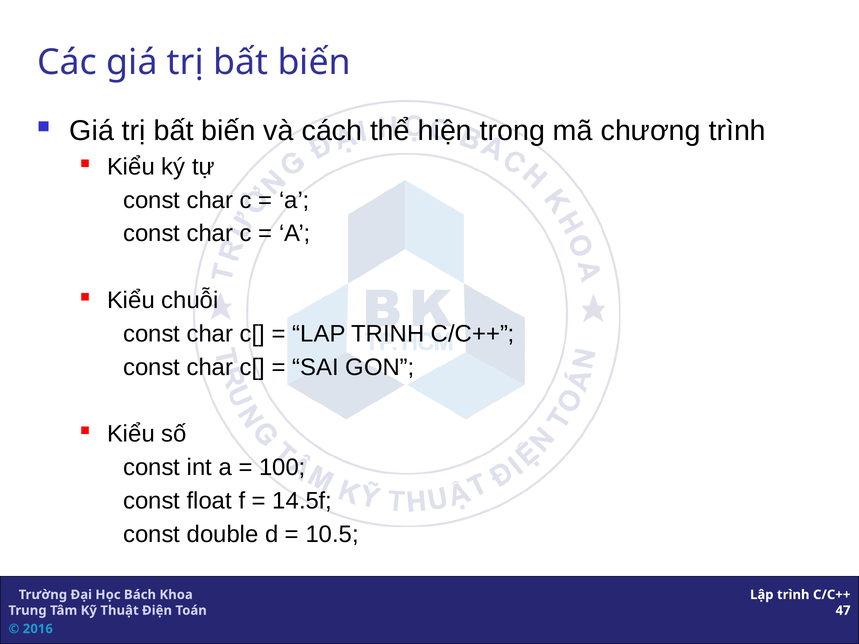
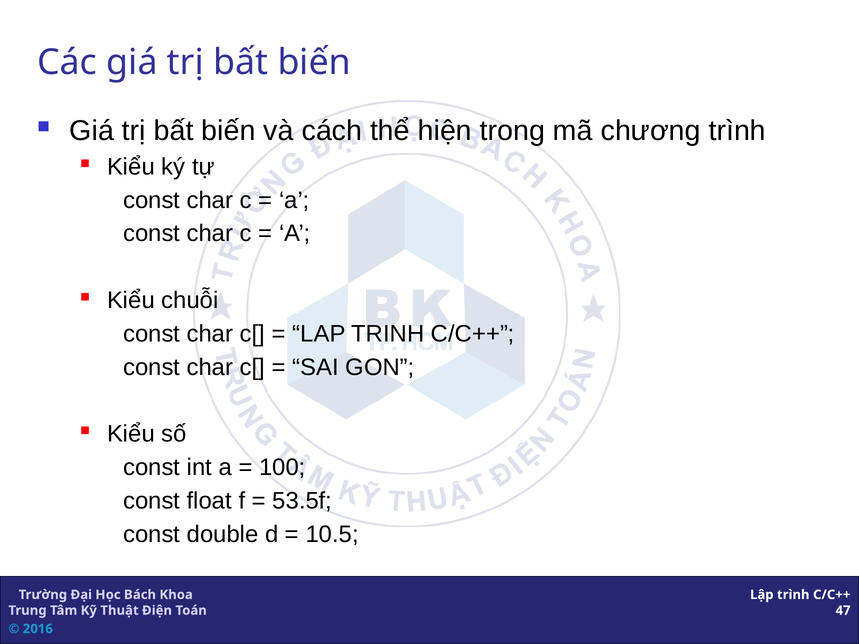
14.5f: 14.5f -> 53.5f (302, 501)
